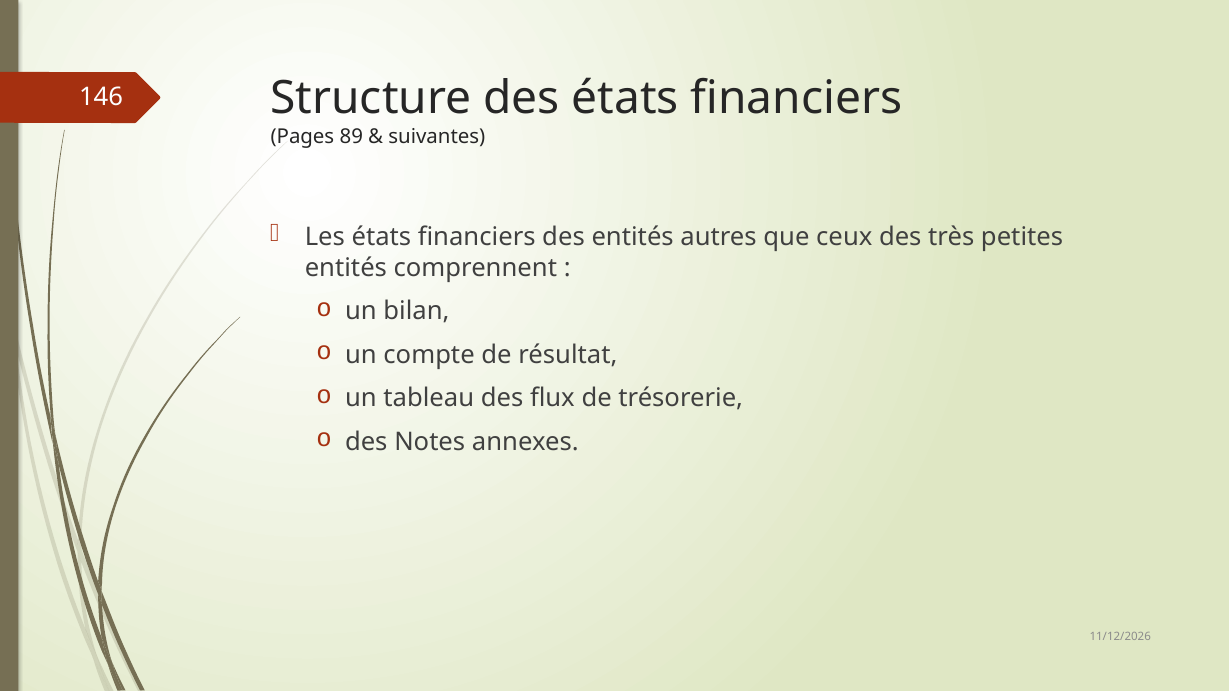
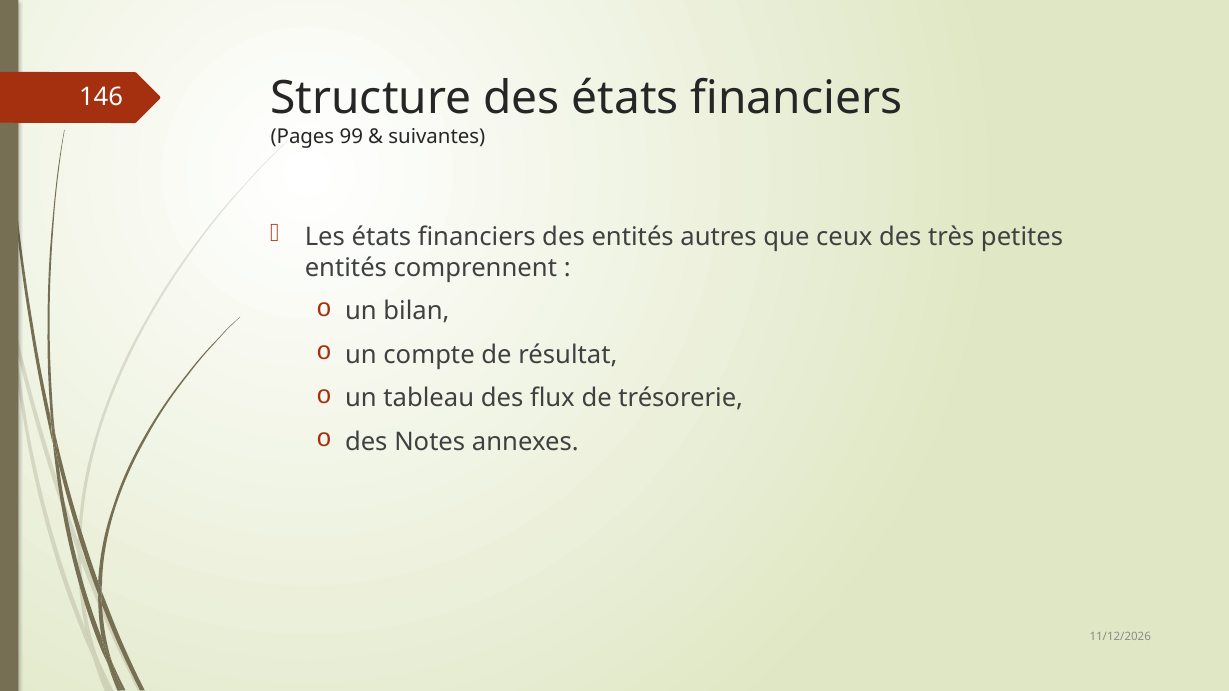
89: 89 -> 99 (351, 137)
